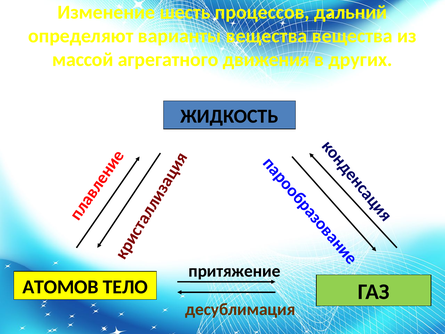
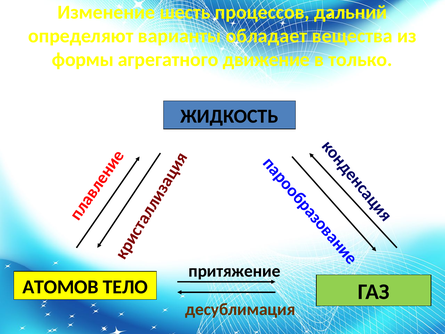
варианты вещества: вещества -> обладает (267, 36)
массой: массой -> формы (83, 60)
движения: движения -> движение (266, 60)
других: других -> только (360, 60)
